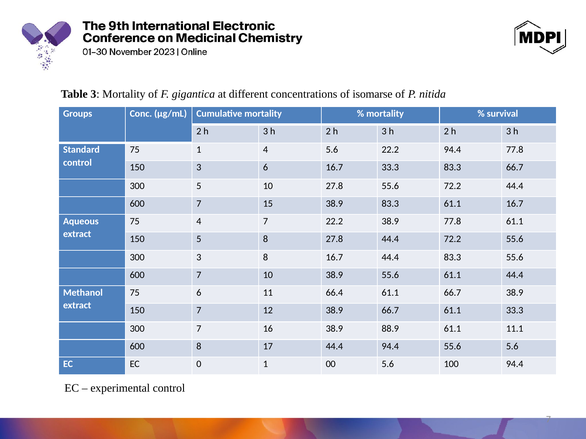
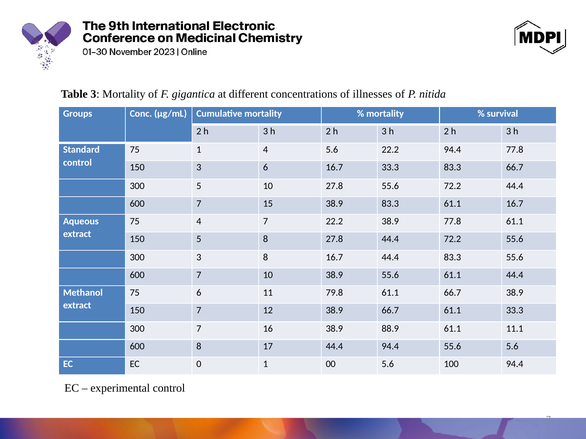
isomarse: isomarse -> illnesses (372, 94)
66.4: 66.4 -> 79.8 (334, 293)
